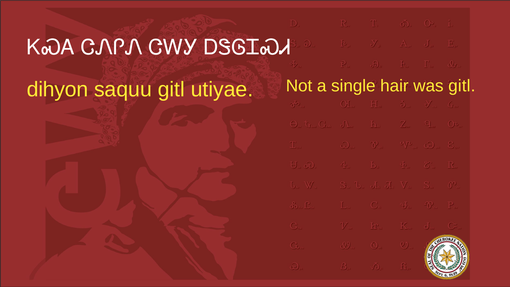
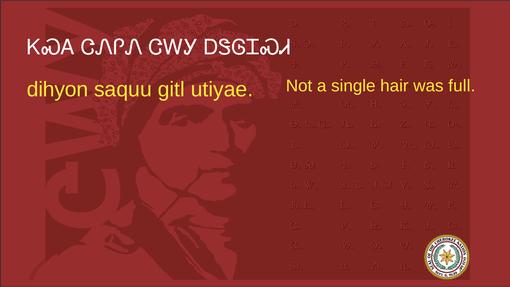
was gitl: gitl -> full (462, 86)
